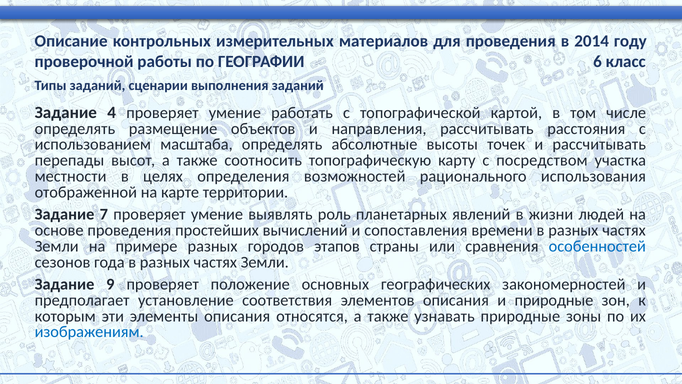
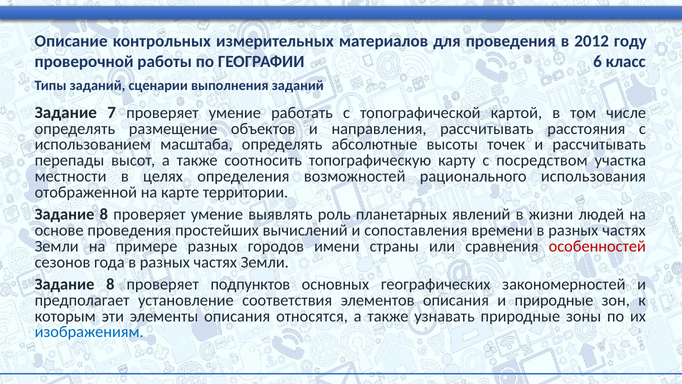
2014: 2014 -> 2012 (592, 41)
4: 4 -> 7 (112, 112)
7: 7 -> 8 (104, 214)
этапов: этапов -> имени (337, 246)
особенностей colour: blue -> red (597, 246)
9: 9 -> 8 (110, 284)
положение: положение -> подпунктов (250, 284)
